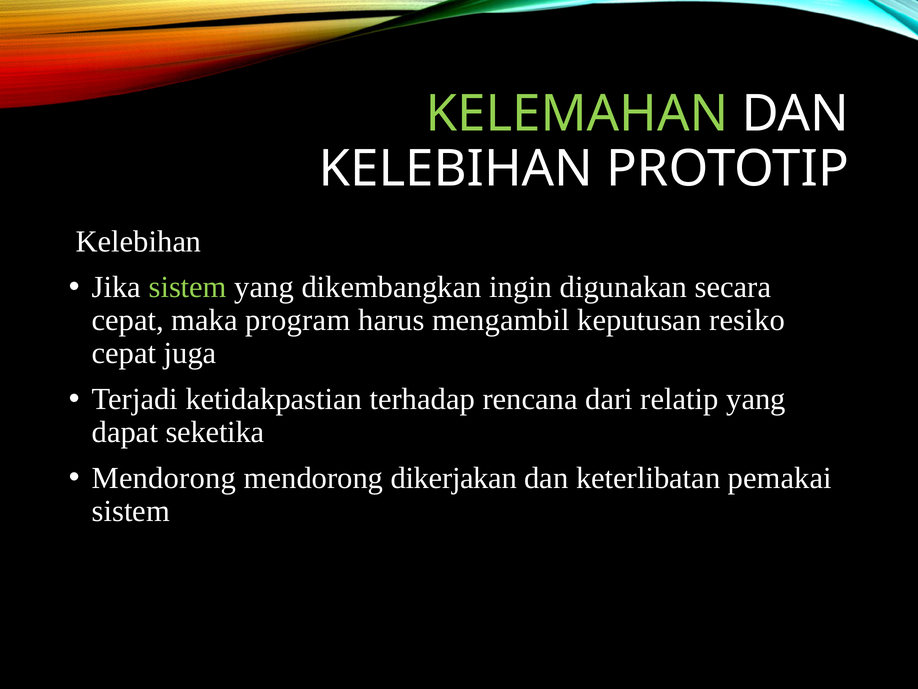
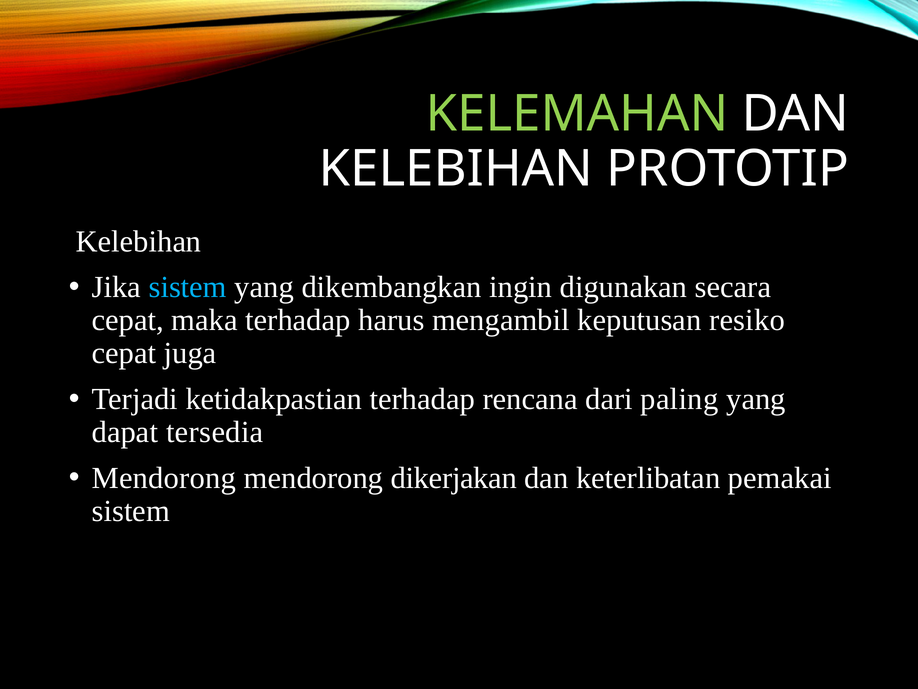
sistem colour: light green -> light blue (188, 287)
maka program: program -> terhadap (298, 320)
relatip: relatip -> paling (679, 399)
seketika: seketika -> tersedia (215, 432)
